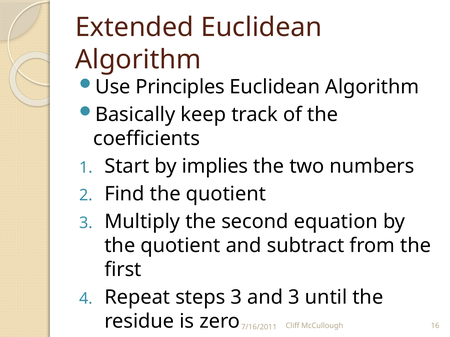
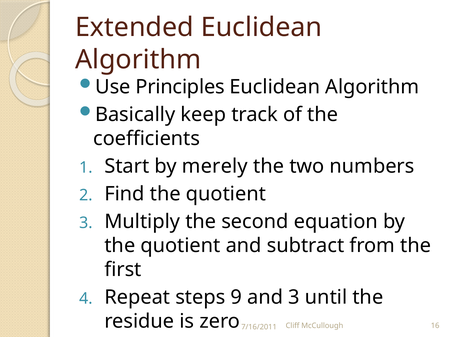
implies: implies -> merely (215, 166)
steps 3: 3 -> 9 (236, 298)
